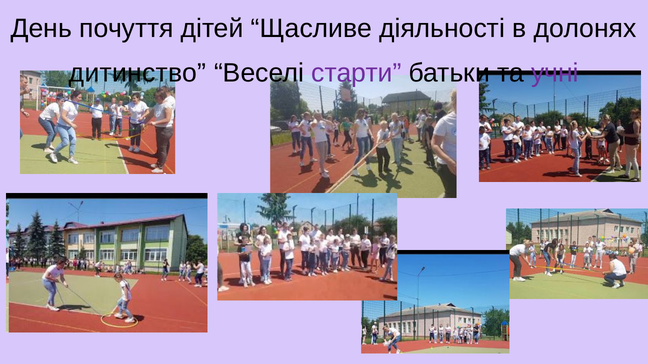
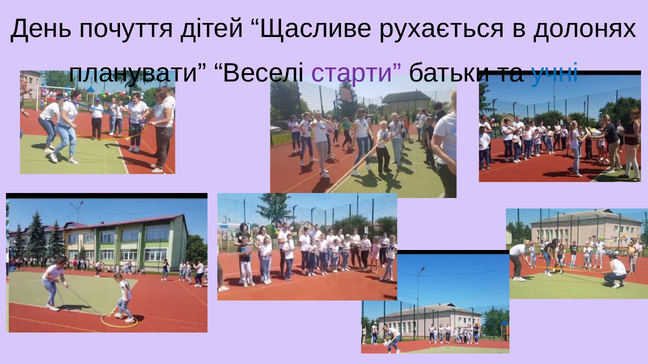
діяльності: діяльності -> рухається (442, 28)
дитинство: дитинство -> планувати (138, 73)
учні colour: purple -> blue (555, 73)
